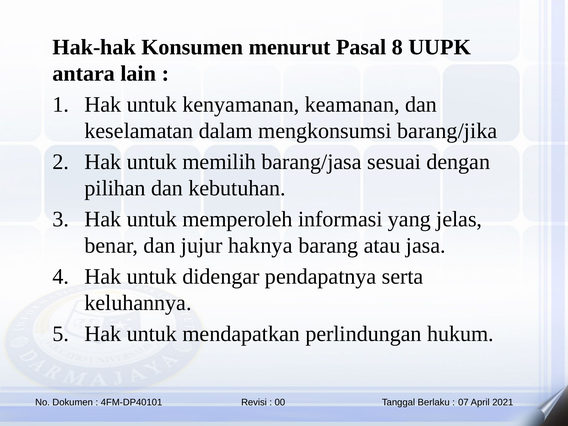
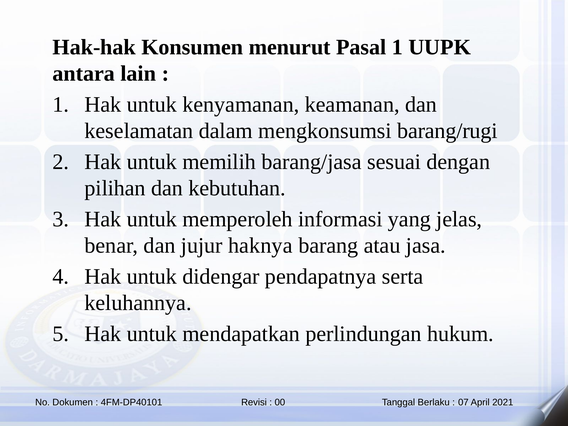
Pasal 8: 8 -> 1 (397, 47)
barang/jika: barang/jika -> barang/rugi (447, 131)
